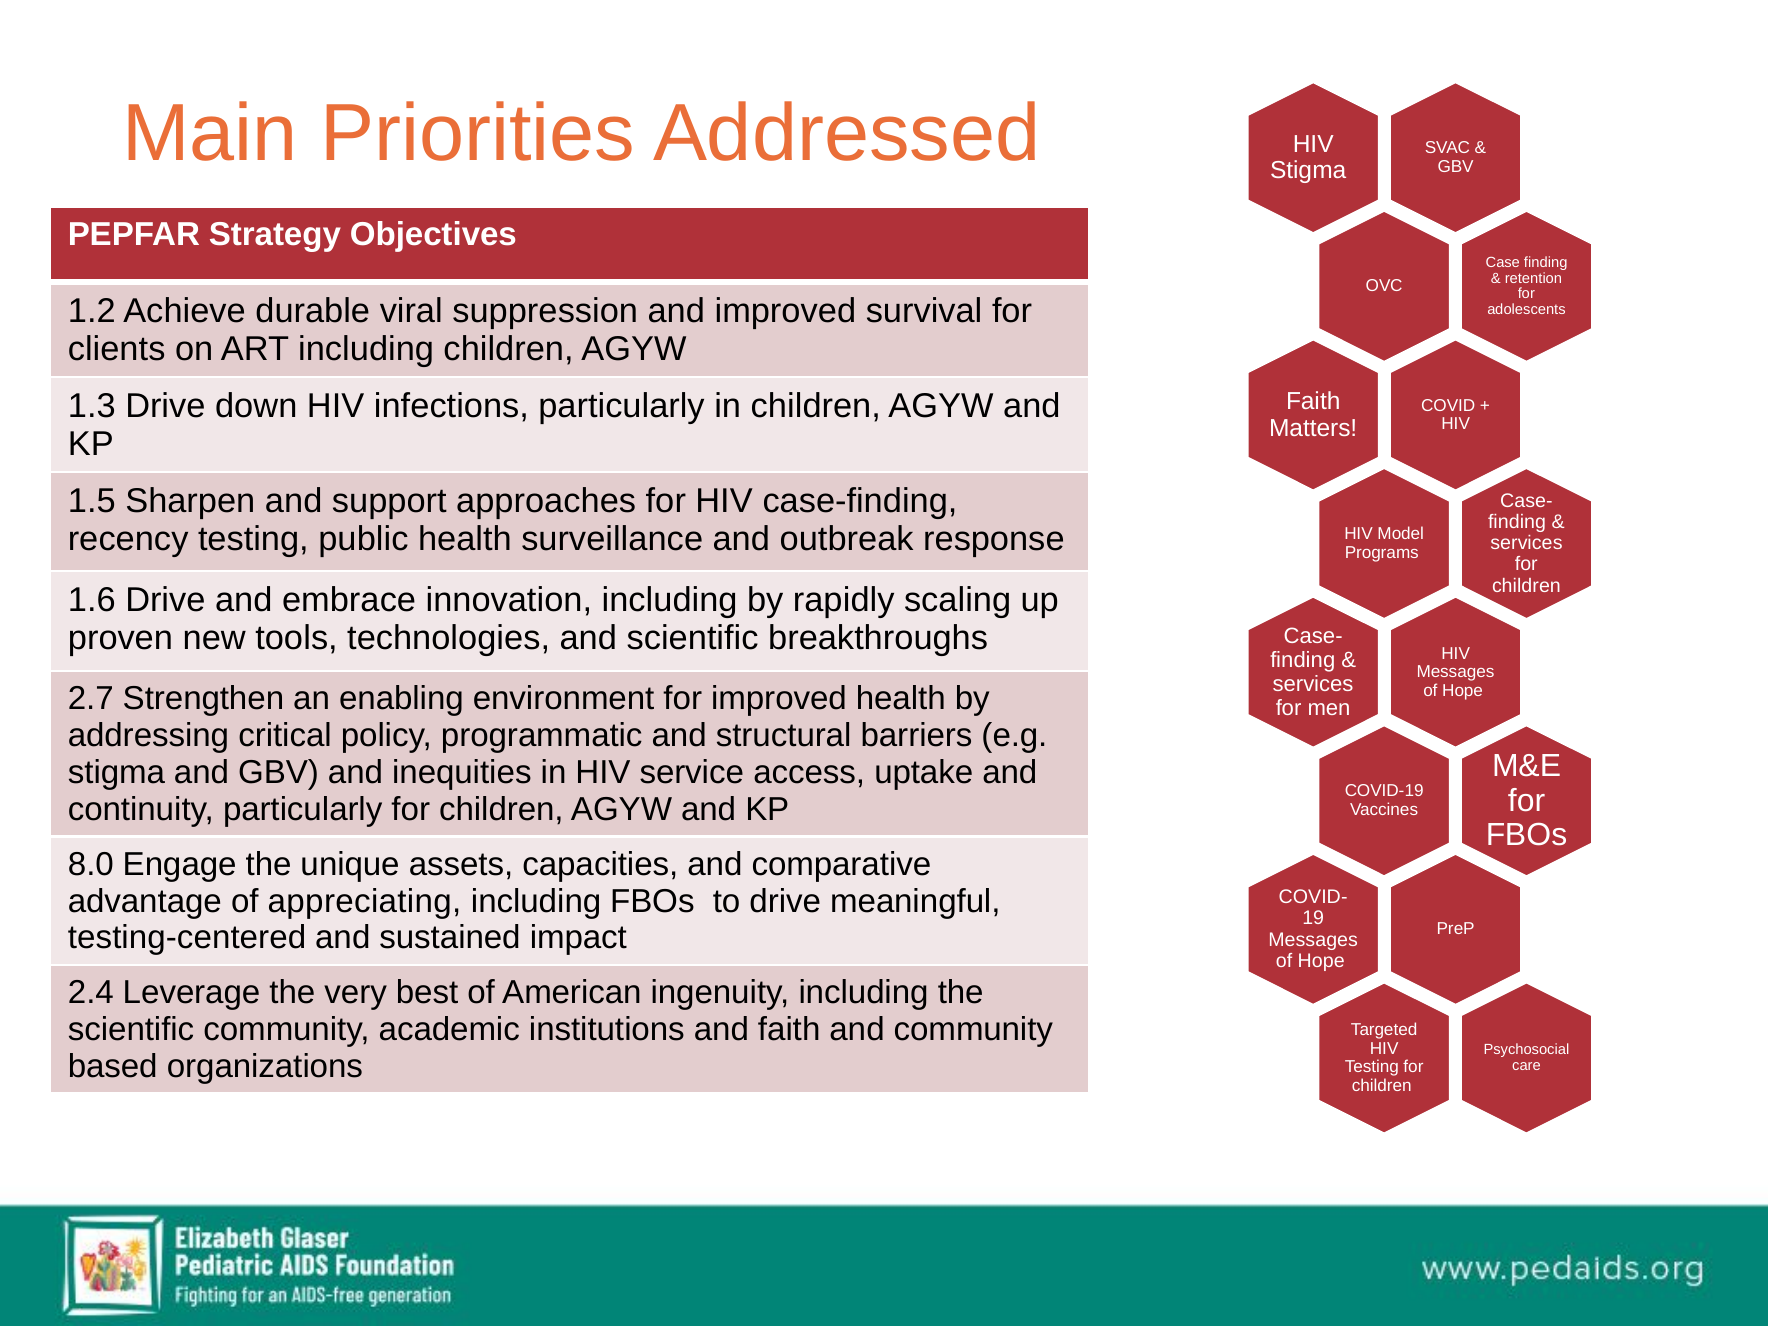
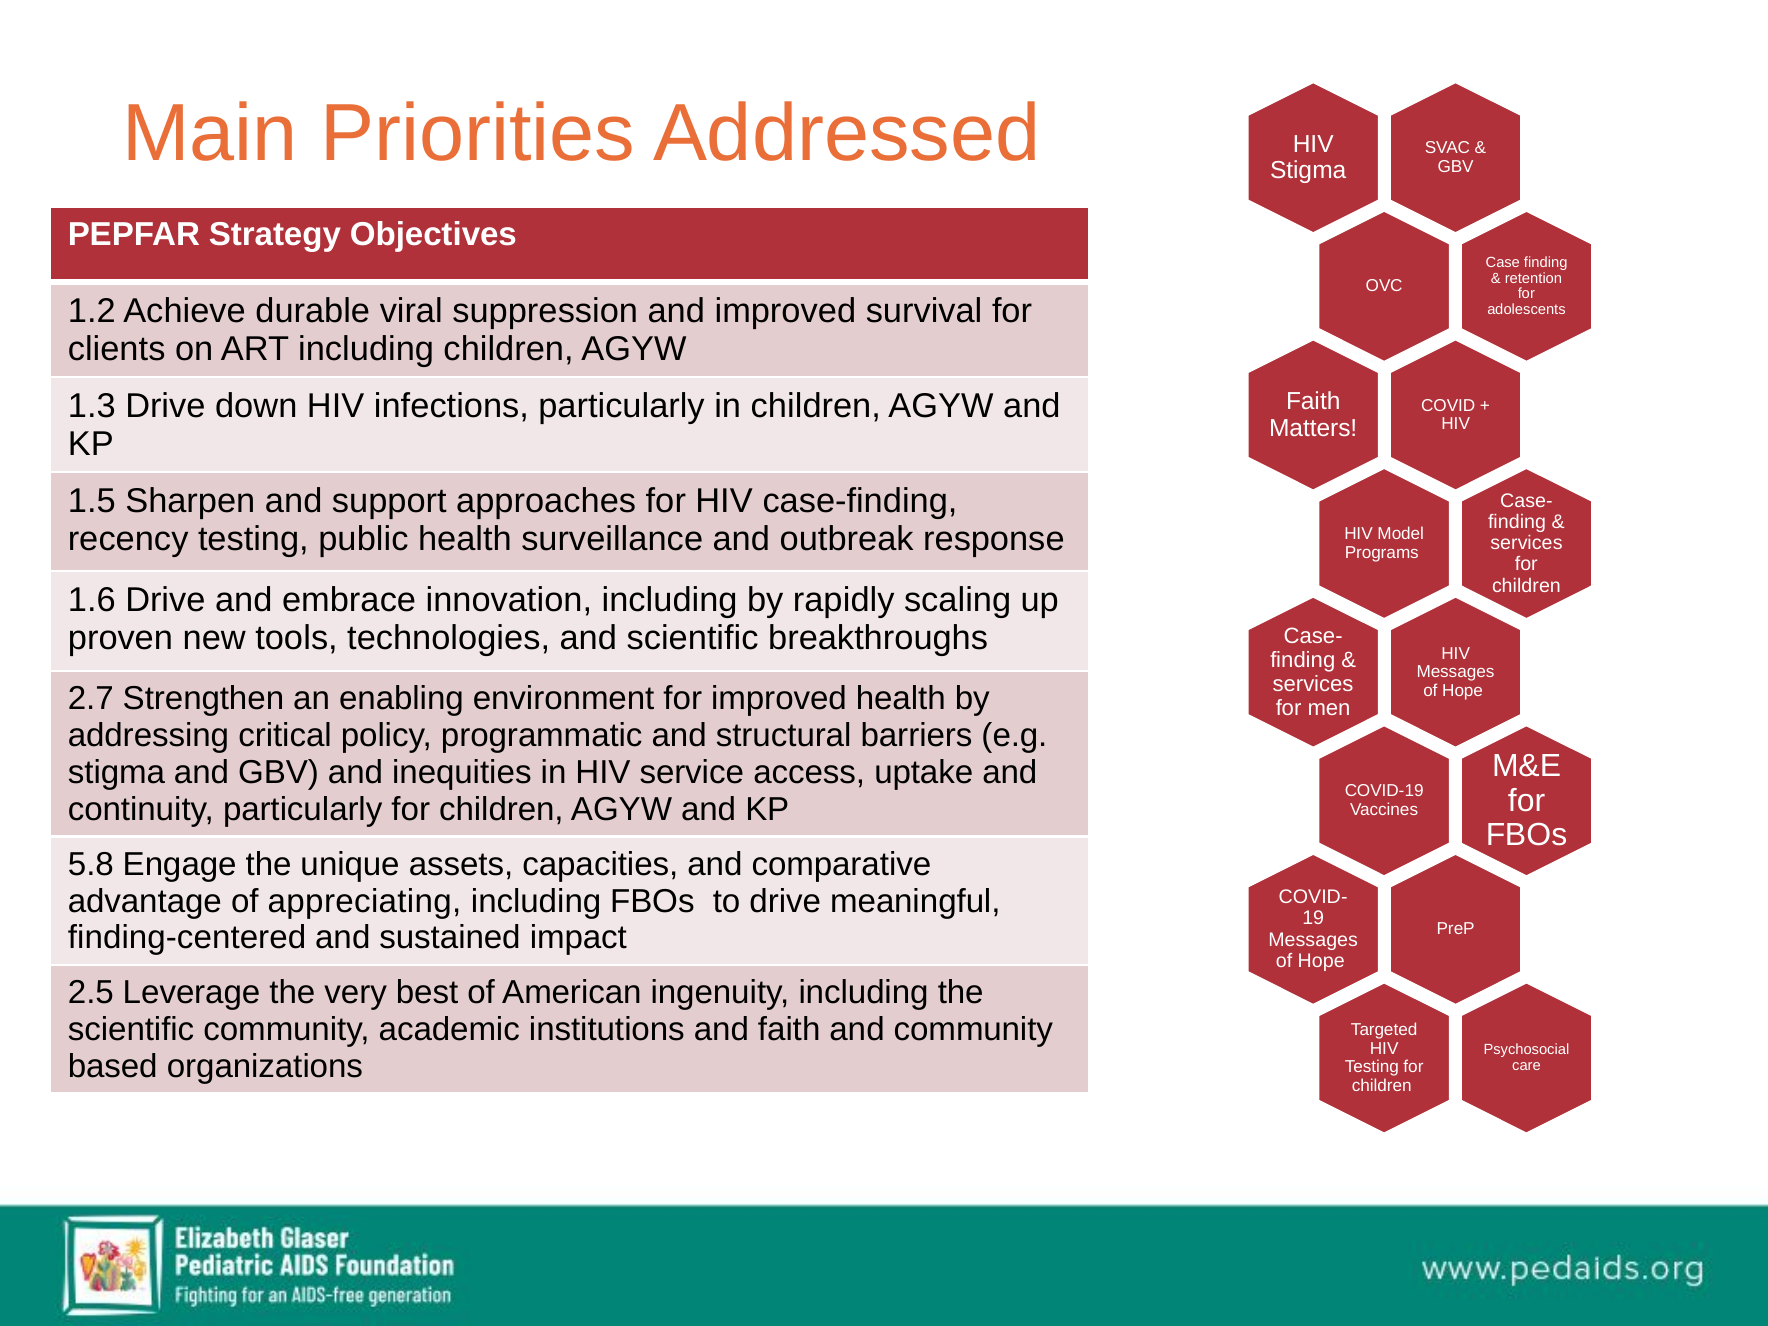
8.0: 8.0 -> 5.8 (91, 864)
testing-centered: testing-centered -> finding-centered (187, 938)
2.4: 2.4 -> 2.5 (91, 993)
